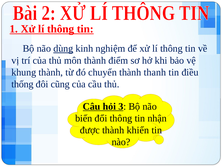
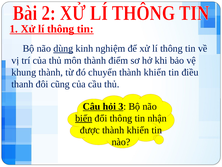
chuyển thành thanh: thanh -> khiển (155, 72)
thống: thống -> thanh (22, 84)
biến underline: none -> present (84, 118)
